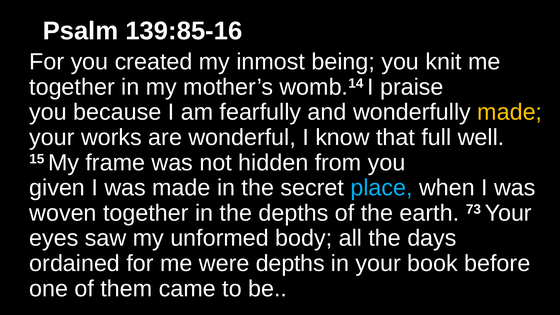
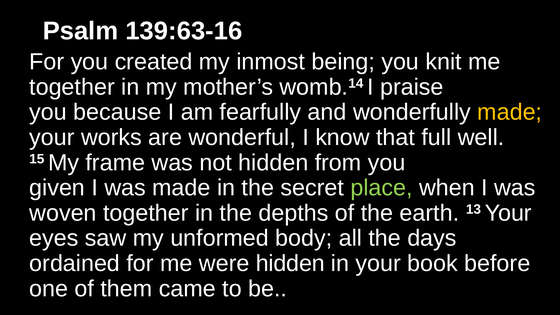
139:85-16: 139:85-16 -> 139:63-16 (184, 31)
place colour: light blue -> light green (381, 188)
73: 73 -> 13 (473, 209)
were depths: depths -> hidden (290, 263)
